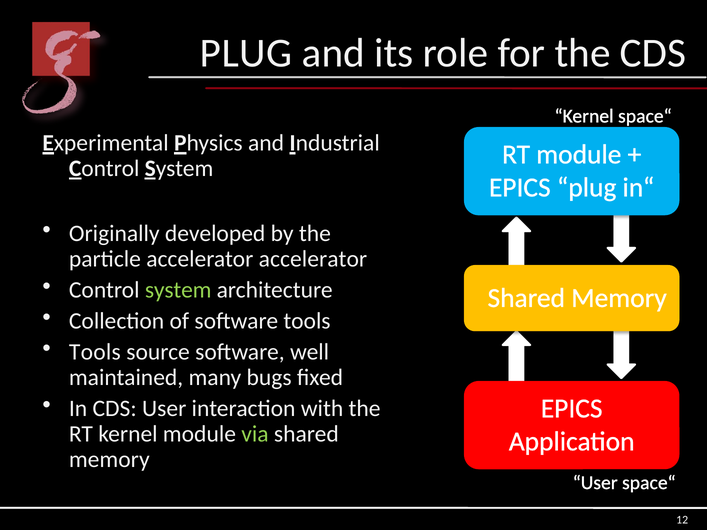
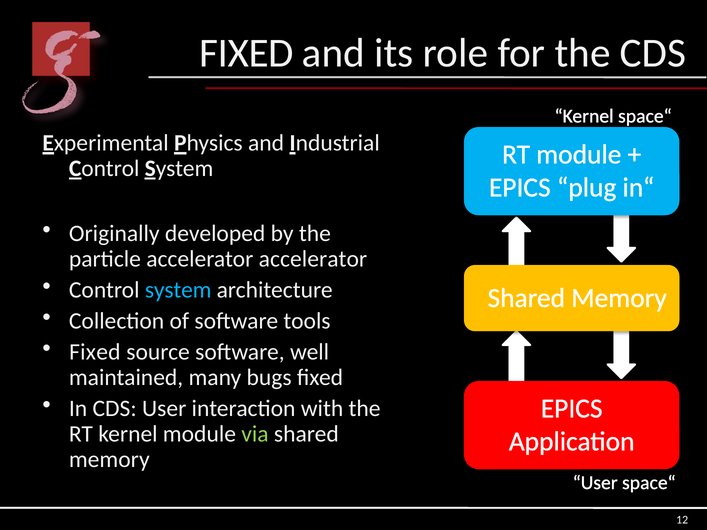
PLUG: PLUG -> FIXED (246, 53)
system colour: light green -> light blue (178, 290)
Tools: Tools -> Fixed (95, 352)
